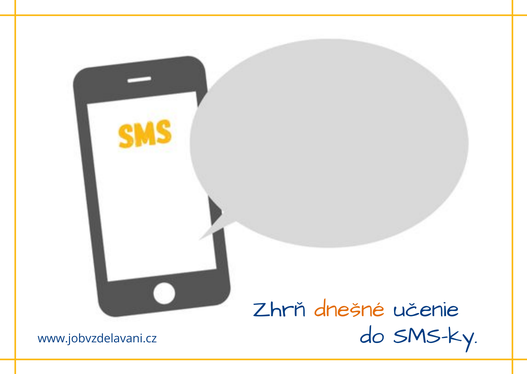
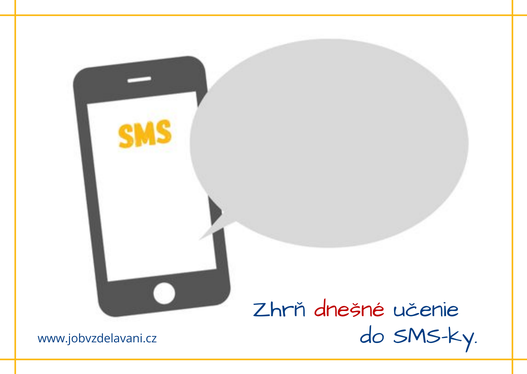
dnešné colour: orange -> red (350, 309)
